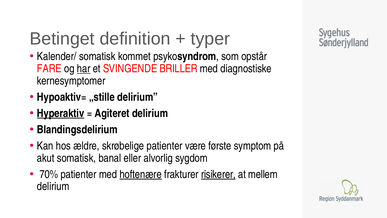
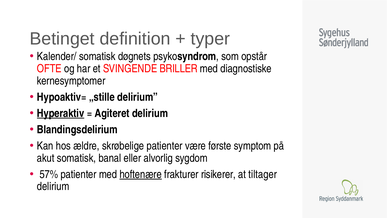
kommet: kommet -> døgnets (134, 56)
FARE: FARE -> OFTE (49, 69)
har underline: present -> none (84, 69)
70%: 70% -> 57% (49, 174)
risikerer underline: present -> none (218, 174)
mellem: mellem -> tiltager (263, 174)
